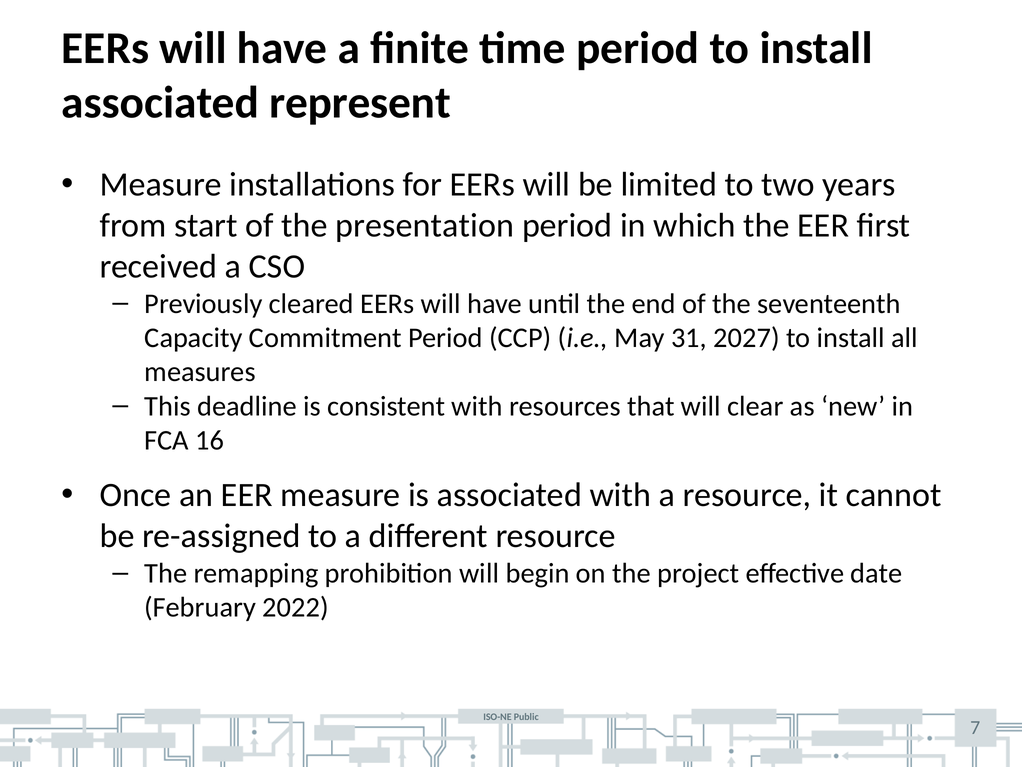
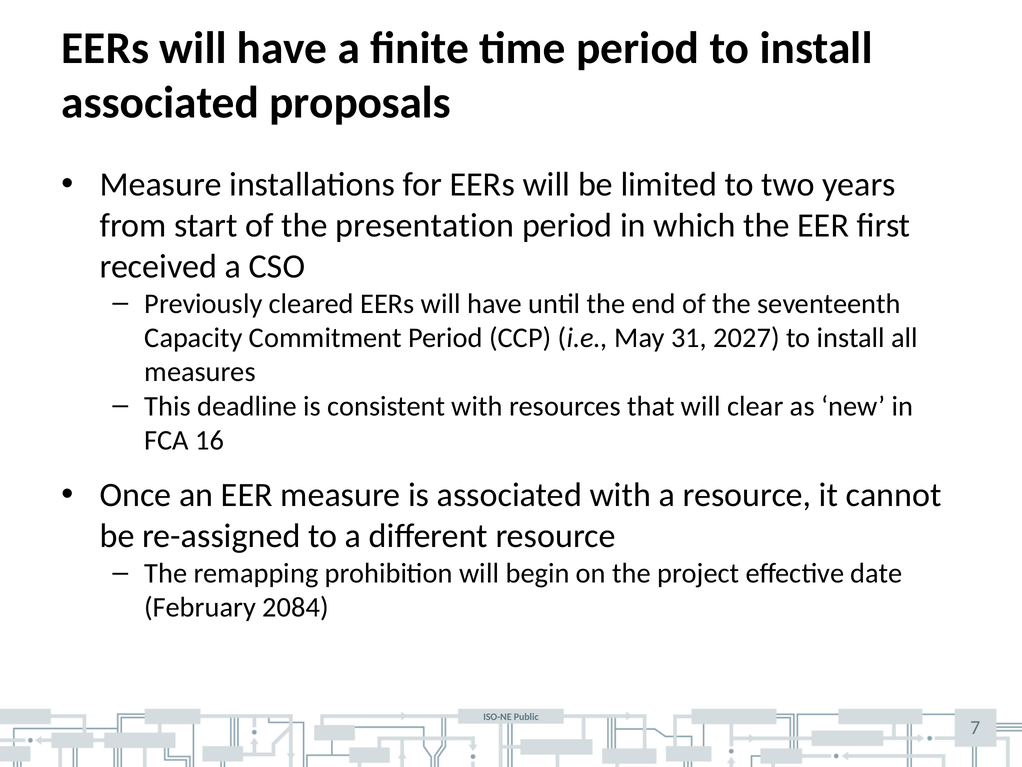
represent: represent -> proposals (360, 103)
2022: 2022 -> 2084 (296, 607)
